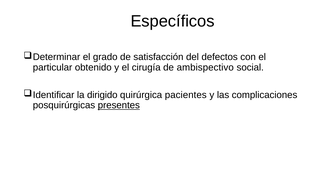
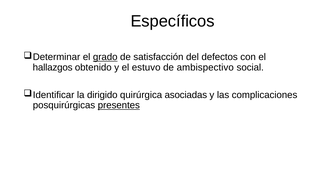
grado underline: none -> present (105, 57)
particular: particular -> hallazgos (53, 67)
cirugía: cirugía -> estuvo (146, 67)
pacientes: pacientes -> asociadas (186, 95)
